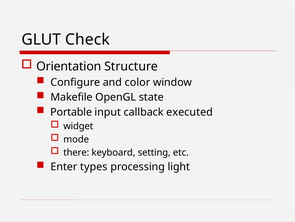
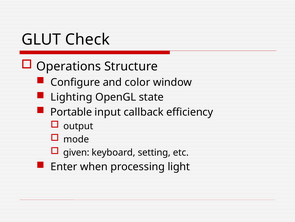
Orientation: Orientation -> Operations (69, 66)
Makefile: Makefile -> Lighting (71, 97)
executed: executed -> efficiency (190, 112)
widget: widget -> output (78, 126)
there: there -> given (76, 152)
types: types -> when (94, 166)
